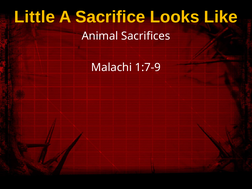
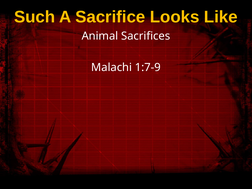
Little: Little -> Such (35, 17)
